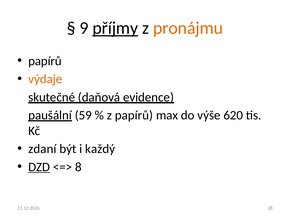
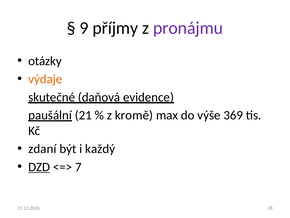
příjmy underline: present -> none (115, 28)
pronájmu colour: orange -> purple (188, 28)
papírů: papírů -> otázky (45, 61)
59: 59 -> 21 (83, 115)
z papírů: papírů -> kromě (134, 115)
620: 620 -> 369 (233, 115)
8: 8 -> 7 (78, 167)
